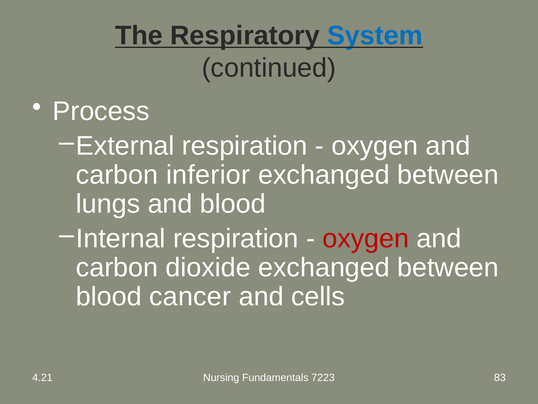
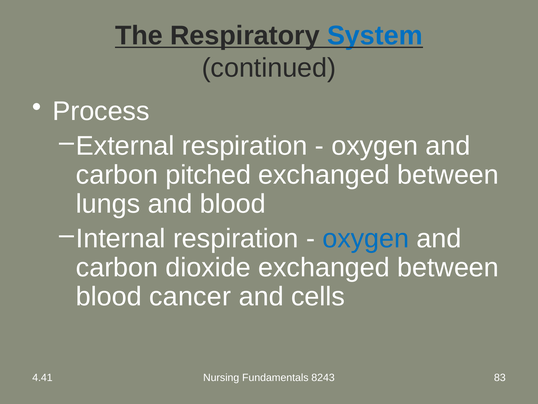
inferior: inferior -> pitched (208, 175)
oxygen colour: red -> blue (366, 238)
4.21: 4.21 -> 4.41 (42, 377)
7223: 7223 -> 8243 (323, 377)
